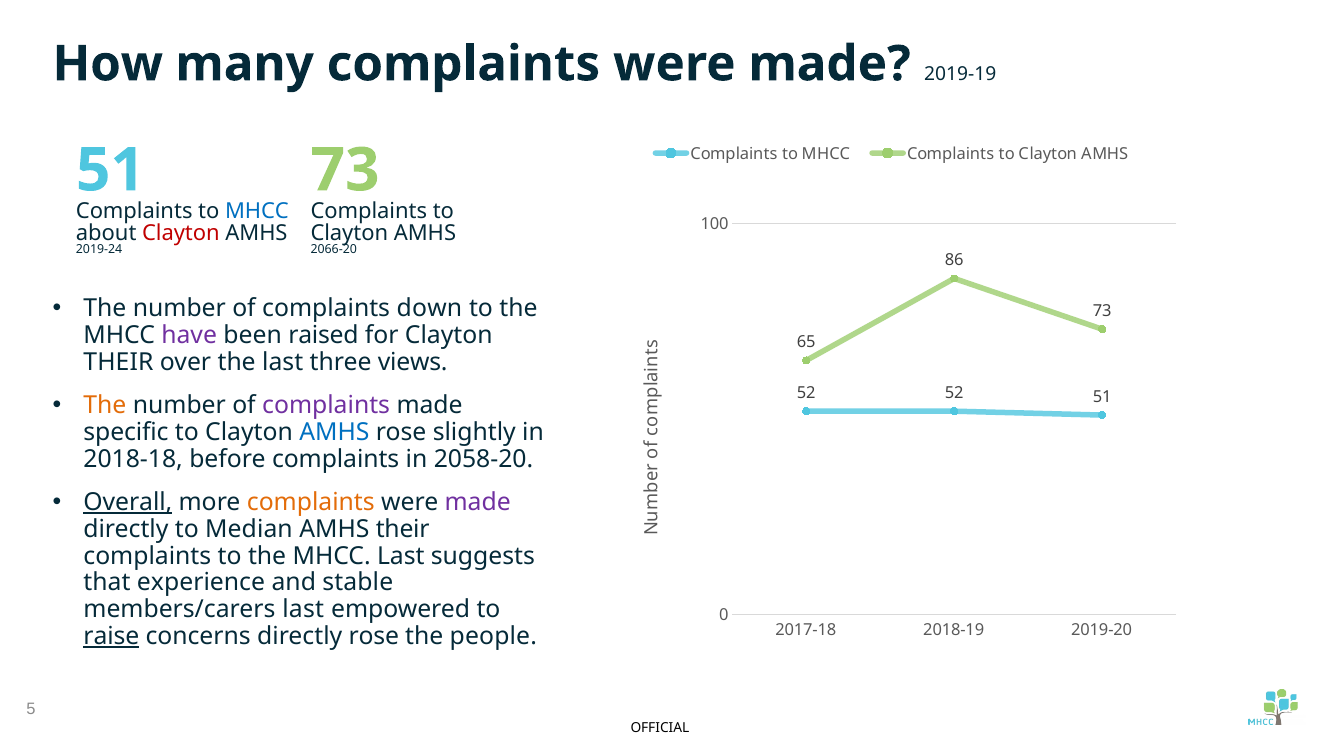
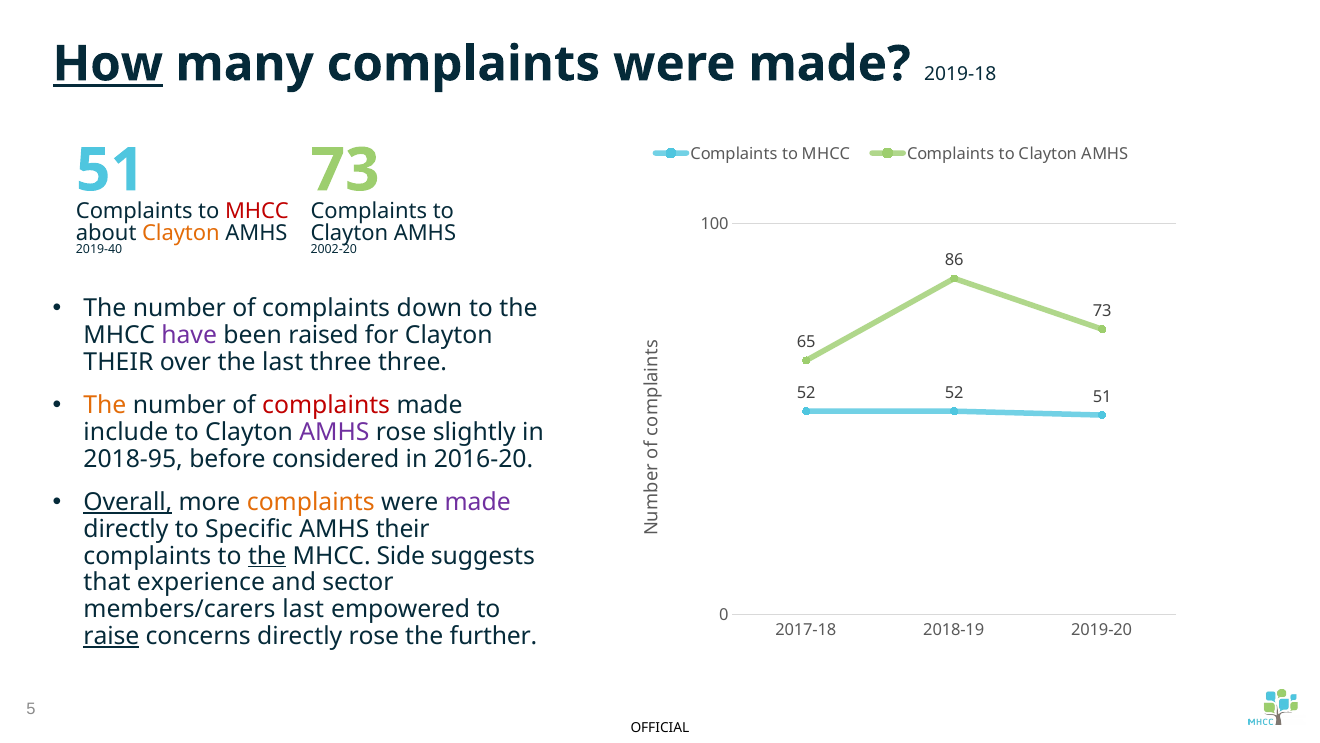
How underline: none -> present (108, 64)
2019-19: 2019-19 -> 2019-18 (960, 74)
MHCC colour: blue -> red (257, 211)
Clayton colour: red -> orange (181, 233)
2019-24: 2019-24 -> 2019-40 (99, 250)
2066-20: 2066-20 -> 2002-20 (334, 250)
three views: views -> three (413, 362)
complaints colour: purple -> red (326, 405)
specific: specific -> include (126, 432)
AMHS colour: blue -> purple (334, 432)
2018-18: 2018-18 -> 2018-95 (133, 459)
before complaints: complaints -> considered (336, 459)
2058-20: 2058-20 -> 2016-20 (483, 459)
Median: Median -> Specific (249, 529)
the underline: none -> present (267, 556)
MHCC Last: Last -> Side (401, 556)
stable: stable -> sector (358, 582)
people: people -> further (494, 636)
